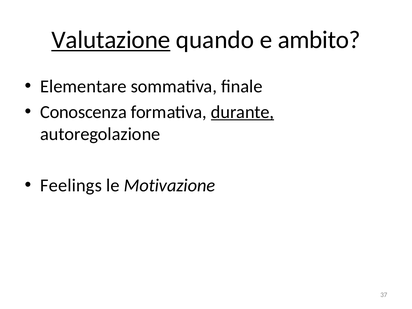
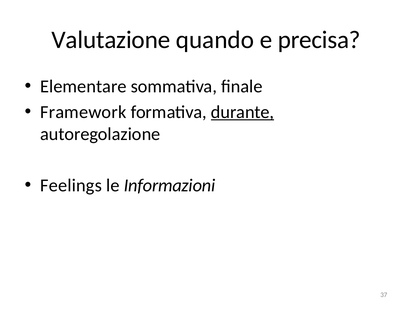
Valutazione underline: present -> none (111, 40)
ambito: ambito -> precisa (319, 40)
Conoscenza: Conoscenza -> Framework (83, 112)
Motivazione: Motivazione -> Informazioni (170, 185)
